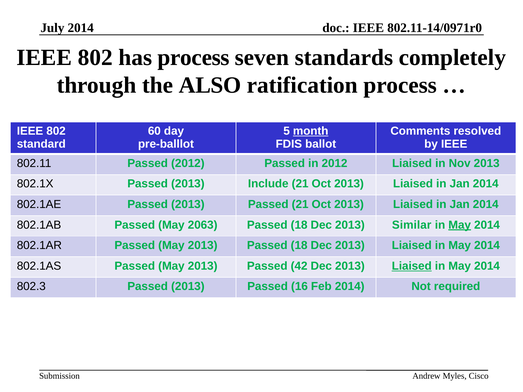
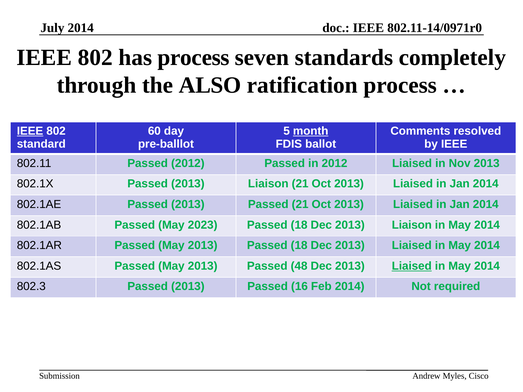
IEEE underline: none -> present (30, 131)
Passed 2013 Include: Include -> Liaison (268, 184)
2063: 2063 -> 2023 (203, 225)
Dec 2013 Similar: Similar -> Liaison (412, 225)
May underline: present -> none (460, 225)
42: 42 -> 48 (299, 266)
